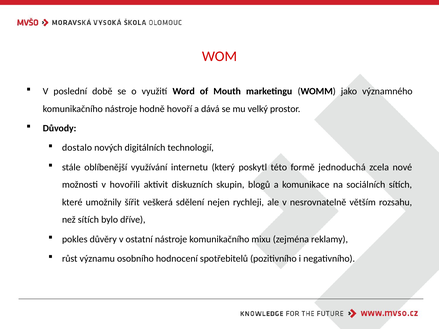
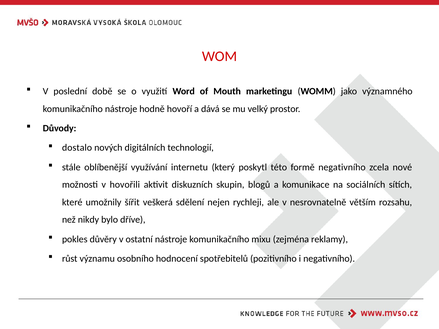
formě jednoduchá: jednoduchá -> negativního (342, 167)
než sítích: sítích -> nikdy (88, 220)
